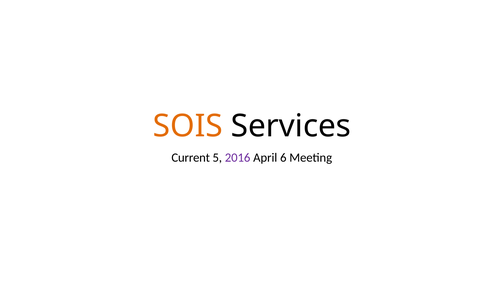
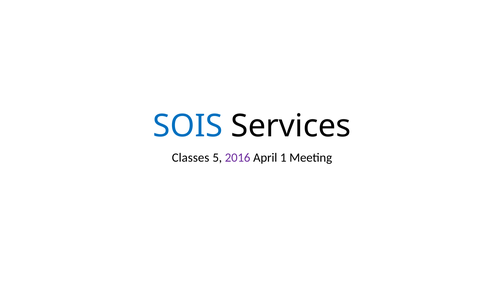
SOIS colour: orange -> blue (188, 126)
Current: Current -> Classes (191, 158)
6: 6 -> 1 (283, 158)
